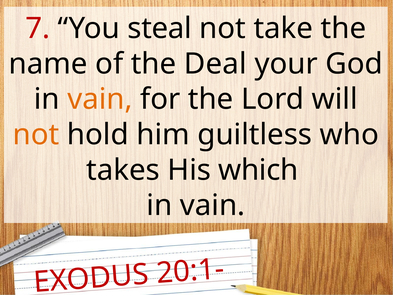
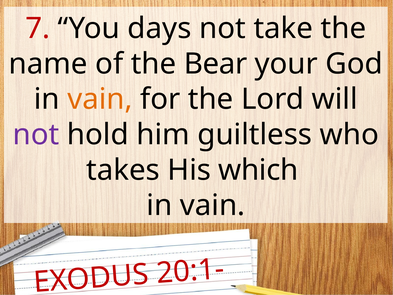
steal: steal -> days (159, 28)
Deal: Deal -> Bear (216, 64)
not colour: orange -> purple (36, 135)
